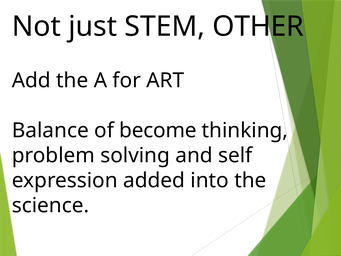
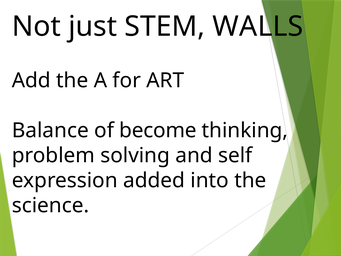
OTHER: OTHER -> WALLS (258, 26)
